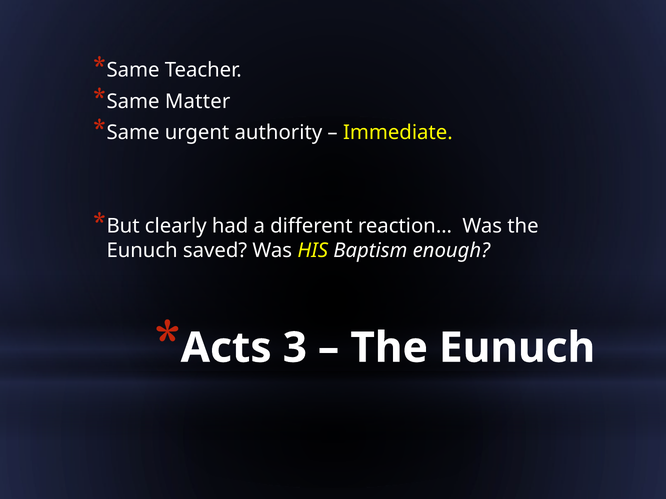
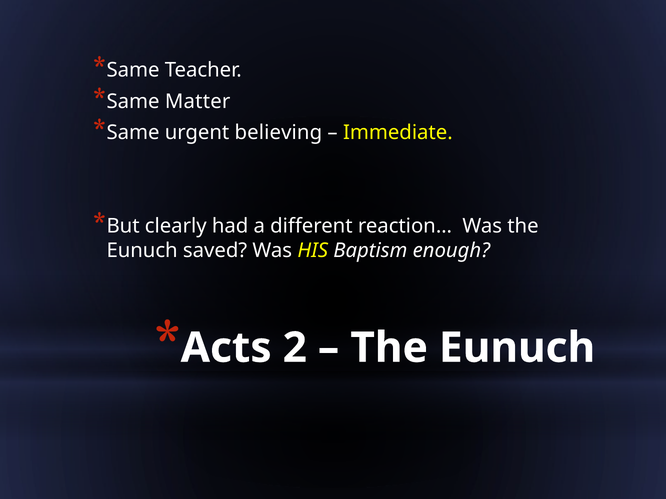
authority: authority -> believing (278, 133)
3: 3 -> 2 (295, 348)
